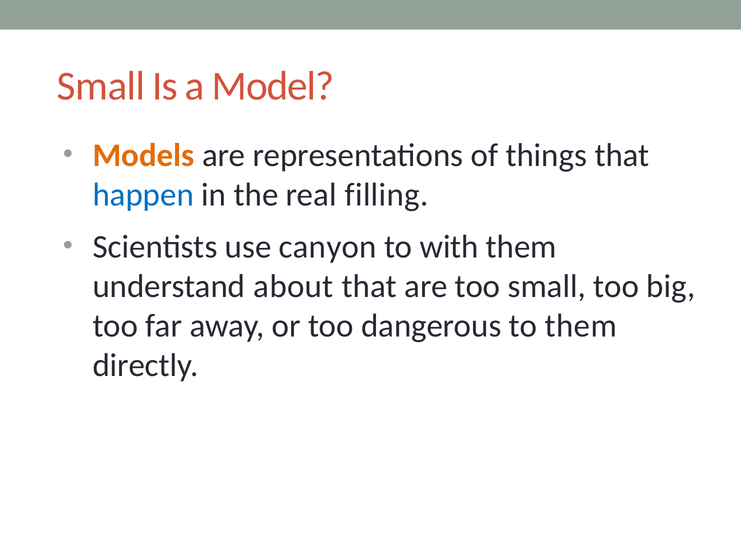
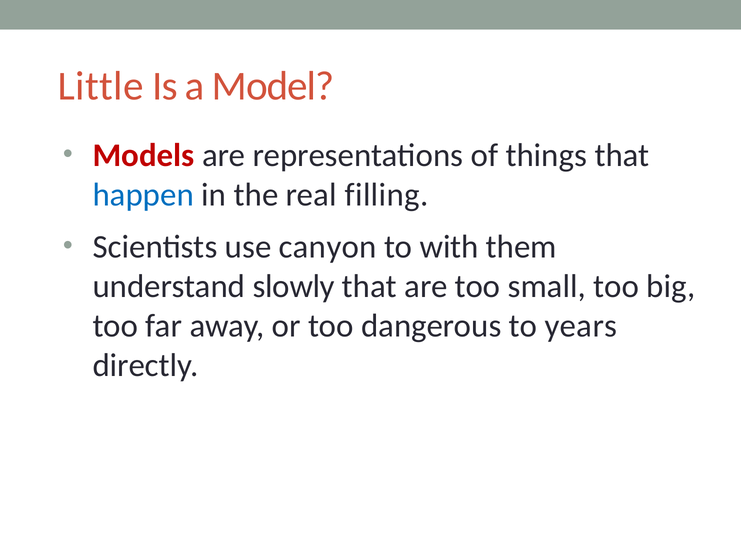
Small: Small -> Little (101, 86)
Models colour: orange -> red (144, 155)
about: about -> slowly (294, 286)
to them: them -> years (581, 326)
